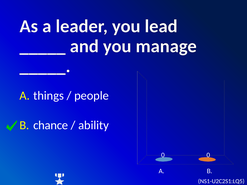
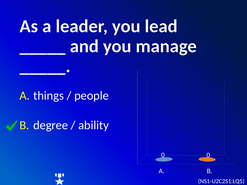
chance: chance -> degree (51, 125)
